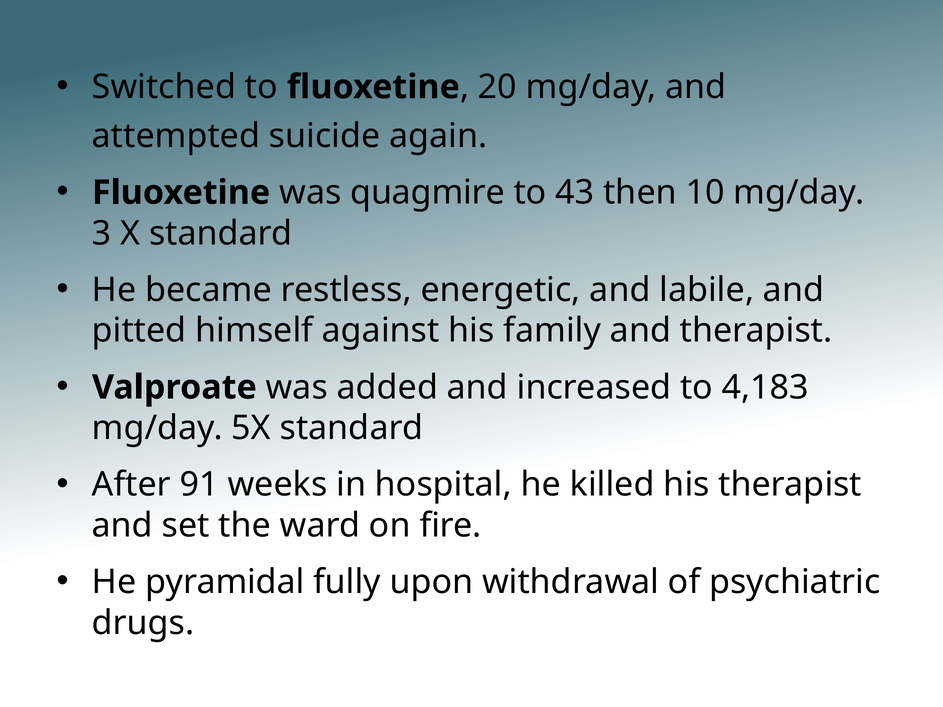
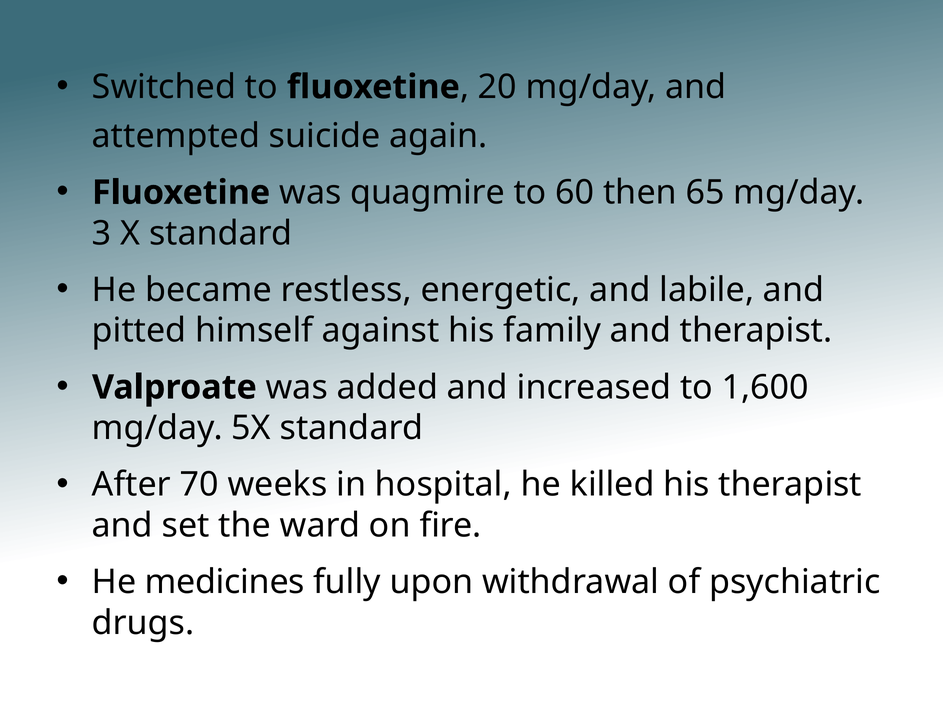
43: 43 -> 60 (575, 193)
10: 10 -> 65 (705, 193)
4,183: 4,183 -> 1,600 (765, 387)
91: 91 -> 70 (199, 485)
pyramidal: pyramidal -> medicines (225, 582)
